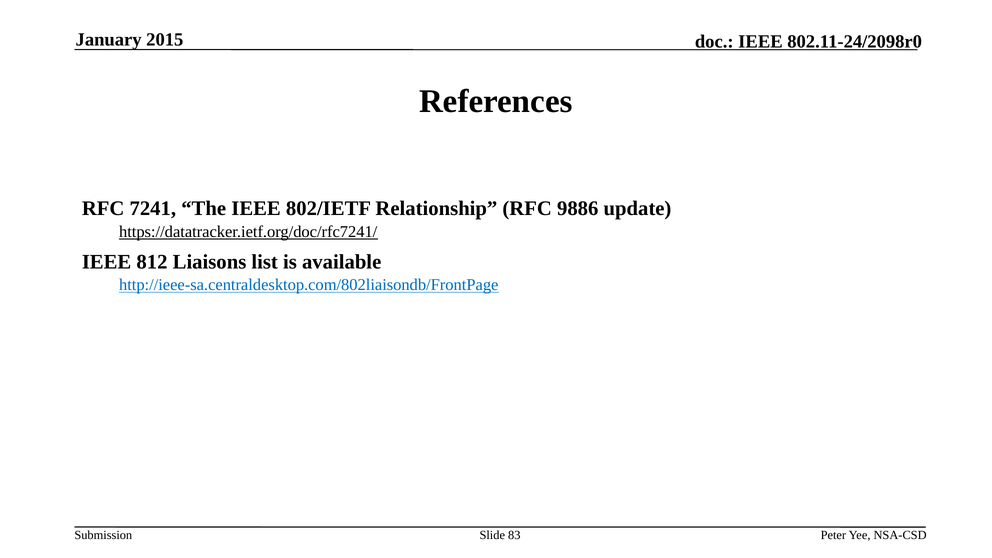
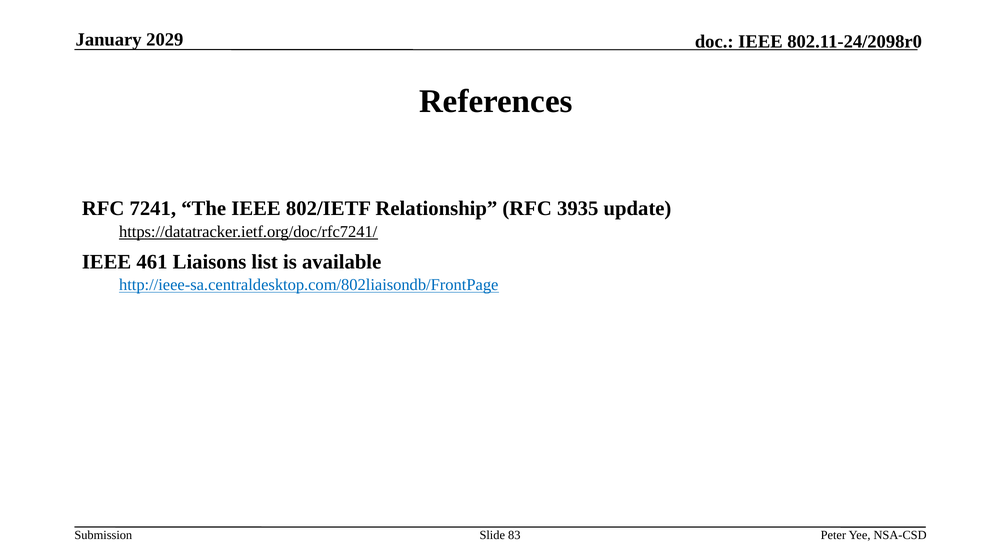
2015: 2015 -> 2029 (165, 39)
9886: 9886 -> 3935 (578, 208)
812: 812 -> 461 (152, 262)
